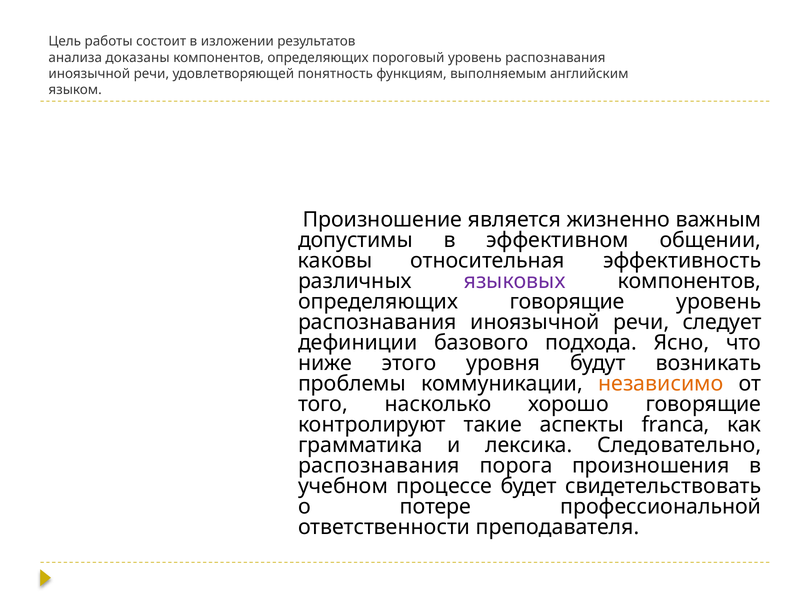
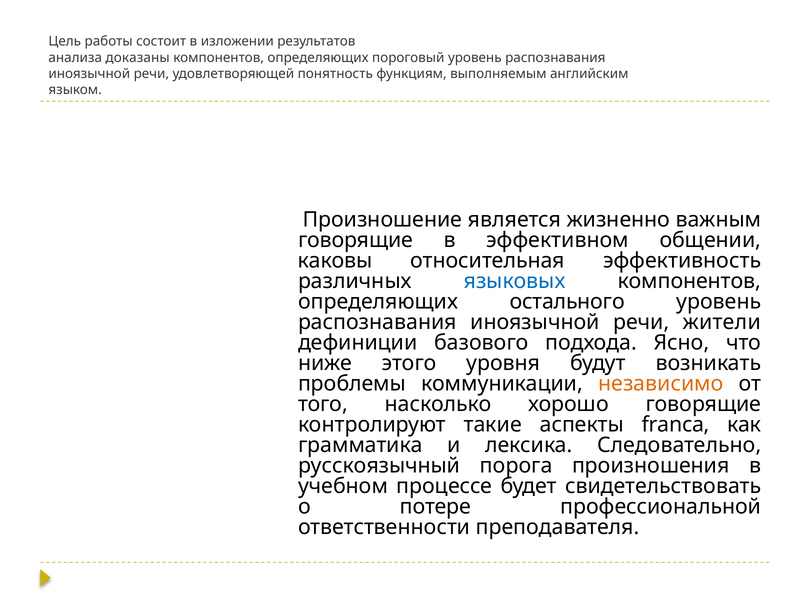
допустимы: допустимы -> говорящие (356, 240)
языковых colour: purple -> blue (515, 281)
определяющих говорящие: говорящие -> остального (567, 302)
следует: следует -> жители (722, 322)
распознавания: распознавания -> русскоязычный (379, 466)
